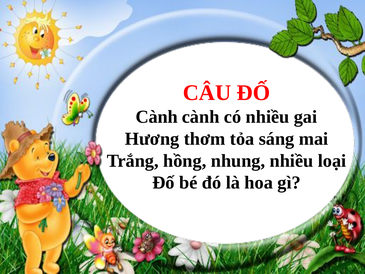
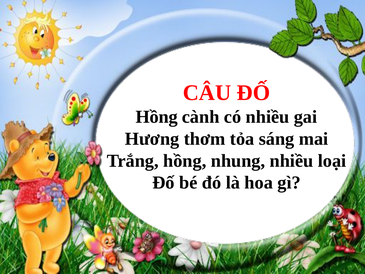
Cành: Cành -> Hồng (157, 117)
